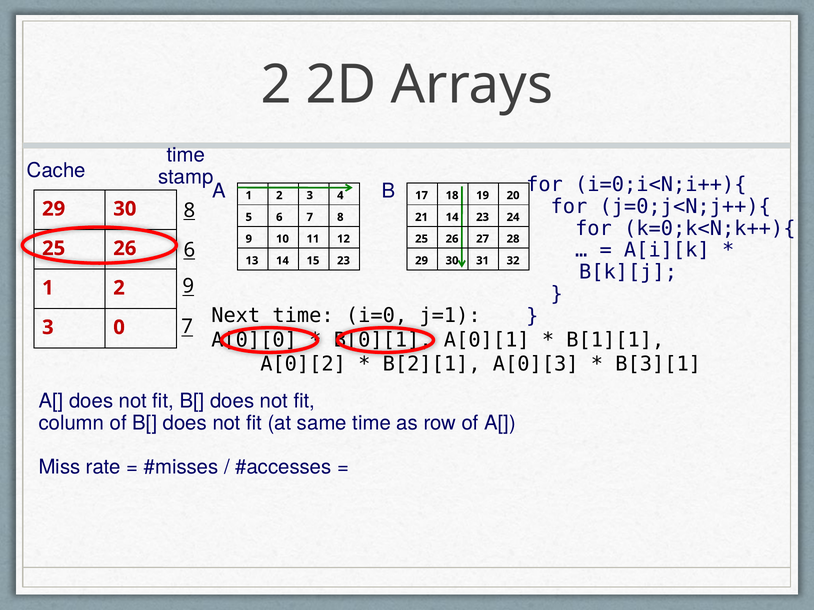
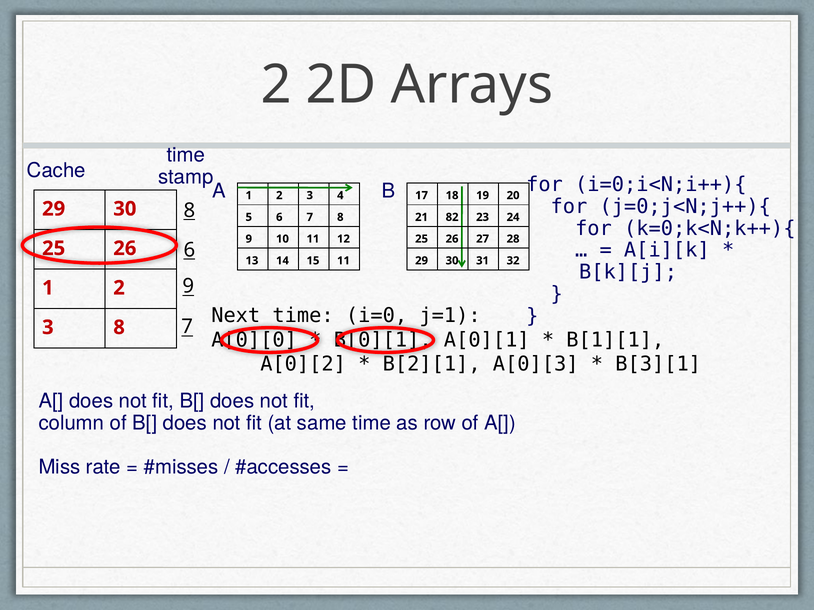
21 14: 14 -> 82 (452, 217)
15 23: 23 -> 11 (344, 261)
3 0: 0 -> 8 (119, 328)
